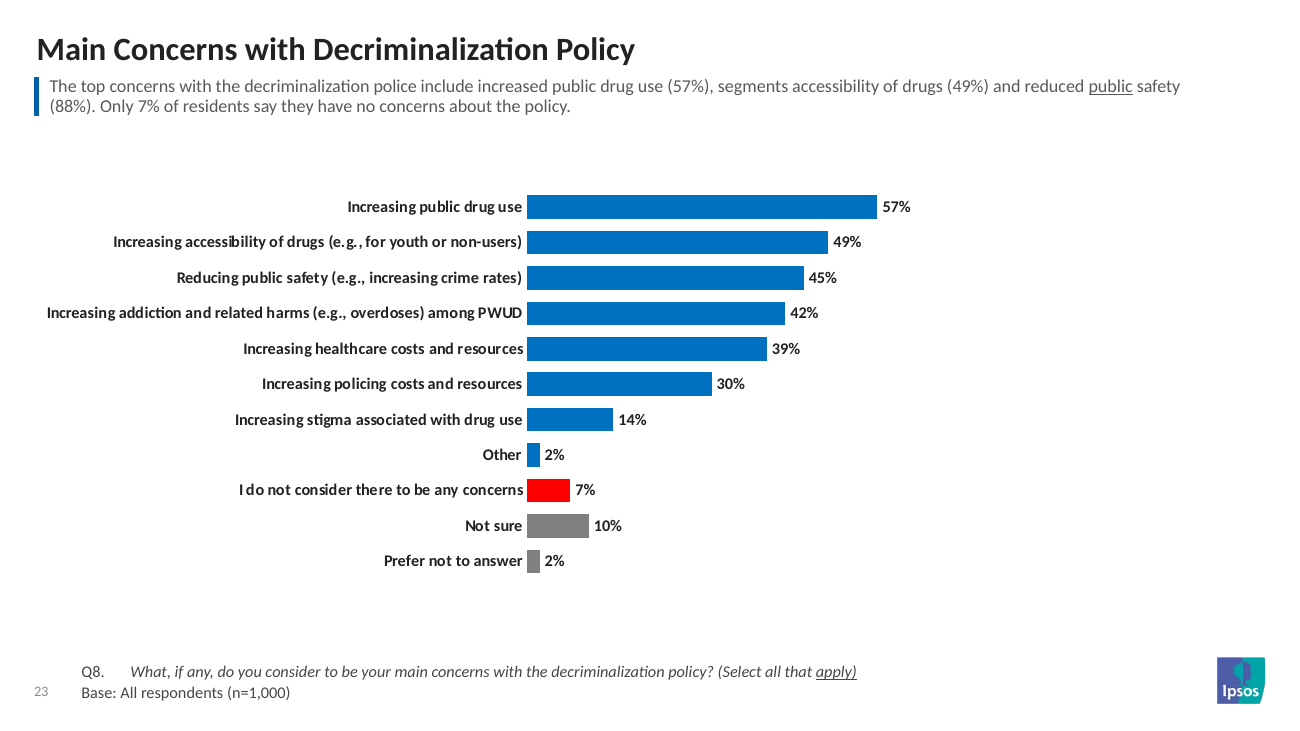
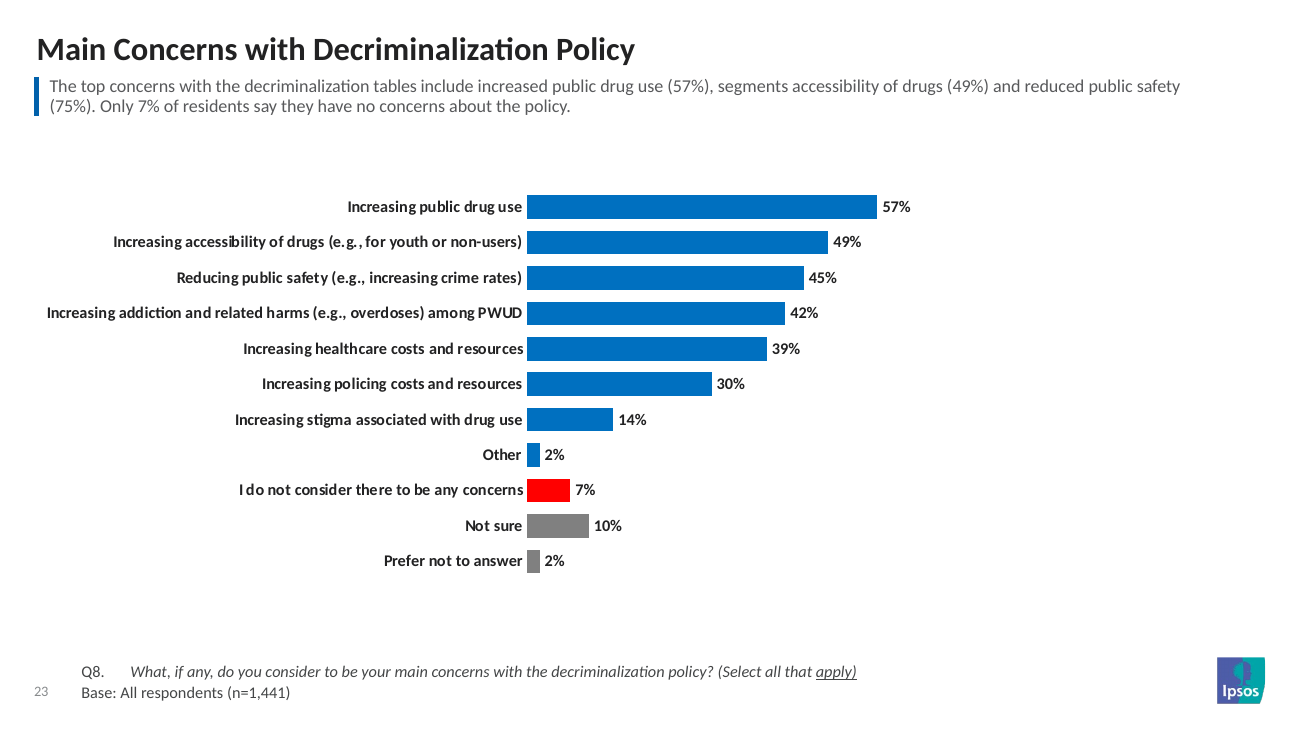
police: police -> tables (395, 87)
public underline: present -> none (1111, 87)
88%: 88% -> 75% (73, 106)
n=1,000: n=1,000 -> n=1,441 (259, 694)
